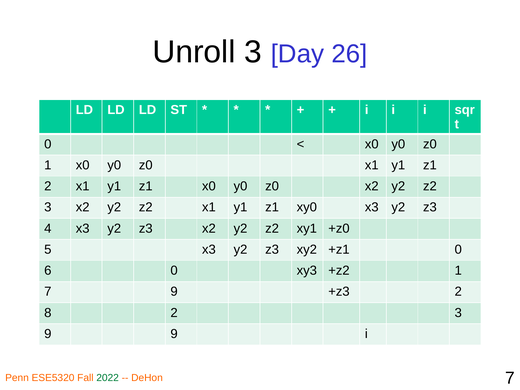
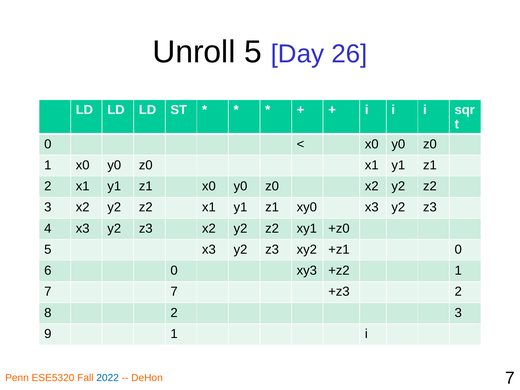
Unroll 3: 3 -> 5 (253, 52)
7 9: 9 -> 7 (174, 292)
9 9: 9 -> 1 (174, 334)
2022 colour: green -> blue (108, 378)
